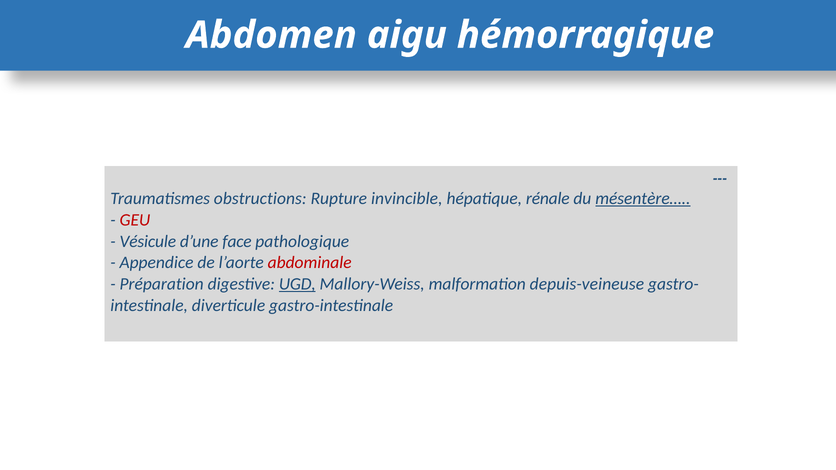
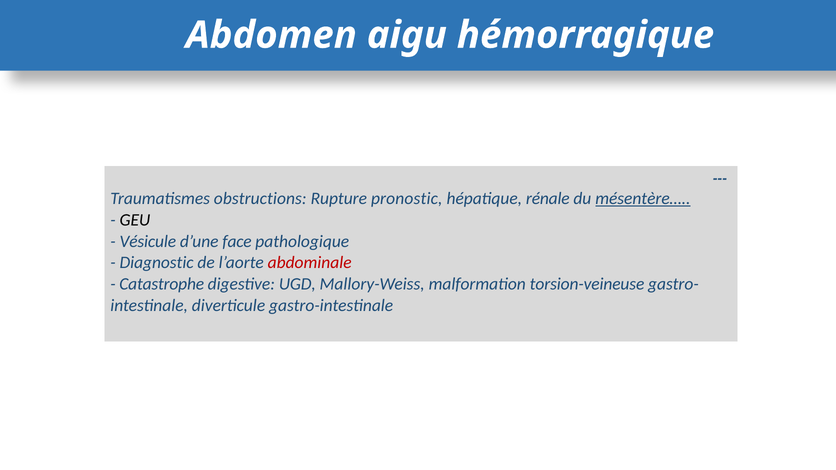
invincible: invincible -> pronostic (407, 199)
GEU colour: red -> black (135, 220)
Appendice: Appendice -> Diagnostic (157, 263)
Préparation: Préparation -> Catastrophe (162, 284)
UGD underline: present -> none (297, 284)
depuis-veineuse: depuis-veineuse -> torsion-veineuse (587, 284)
